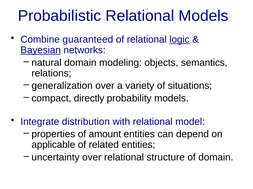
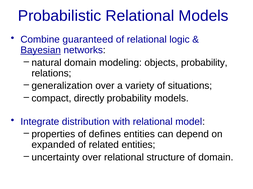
logic underline: present -> none (180, 40)
objects semantics: semantics -> probability (204, 63)
amount: amount -> defines (105, 135)
applicable: applicable -> expanded (53, 145)
